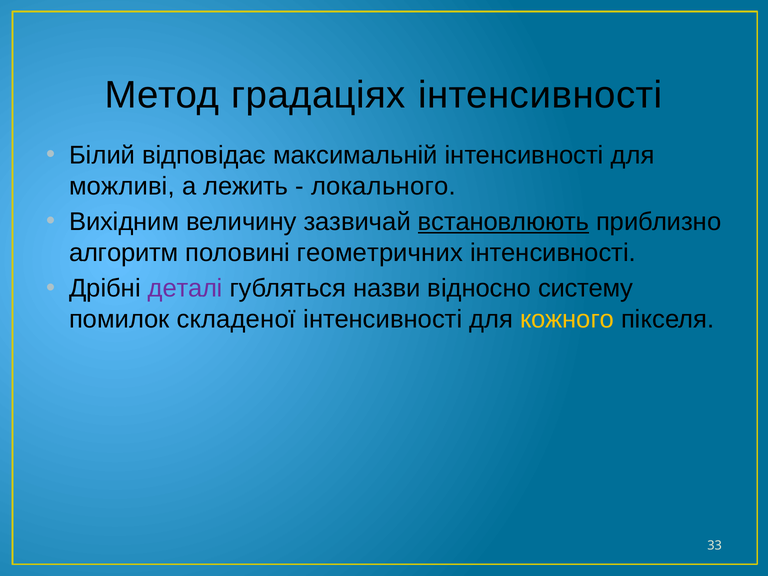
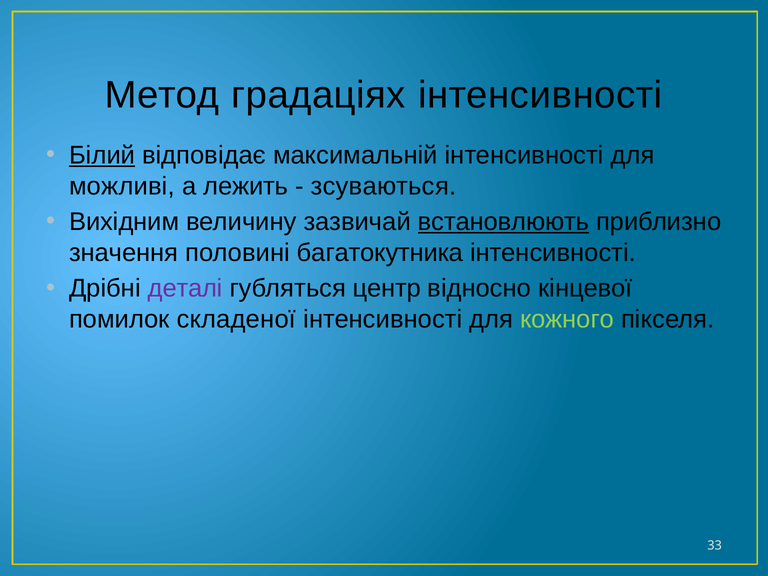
Білий underline: none -> present (102, 155)
локального: локального -> зсуваються (383, 186)
алгоритм: алгоритм -> значення (124, 253)
геометричних: геометричних -> багатокутника (380, 253)
назви: назви -> центр (387, 288)
систему: систему -> кінцевої (585, 288)
кожного colour: yellow -> light green (567, 319)
